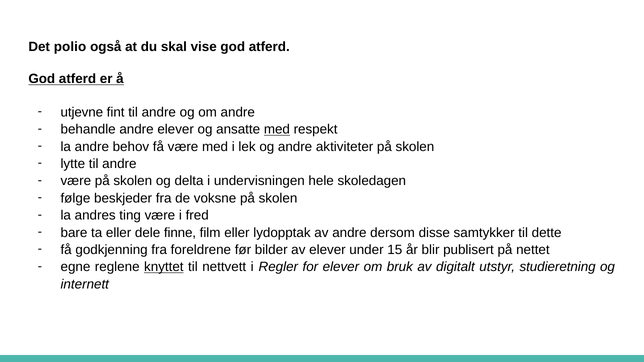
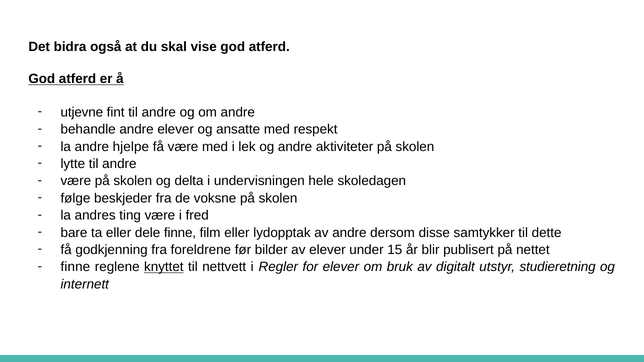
polio: polio -> bidra (70, 47)
med underline: present -> none (277, 130)
behov: behov -> hjelpe (131, 147)
egne: egne -> finne (75, 267)
